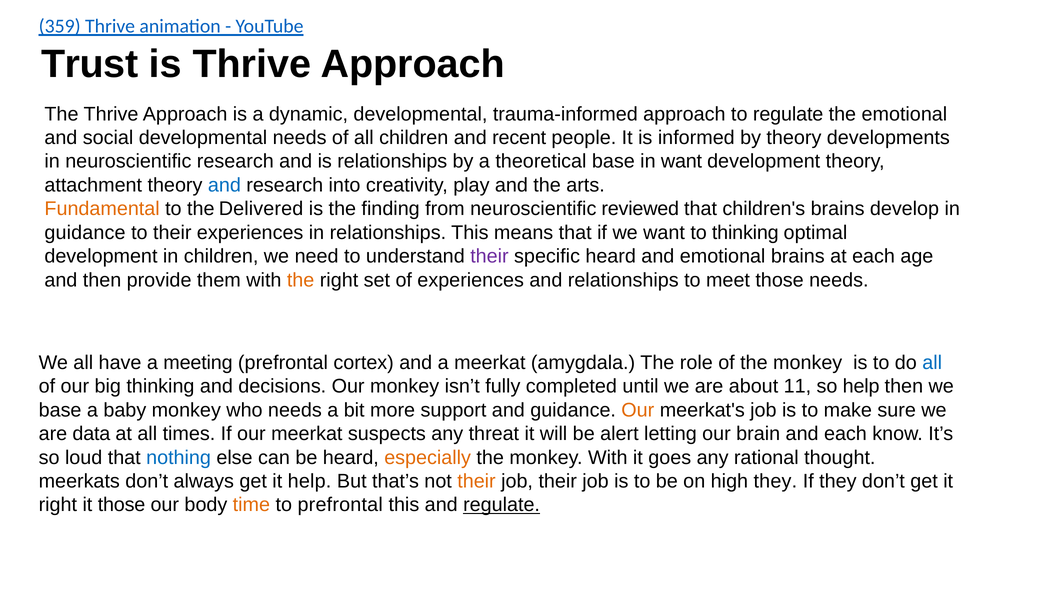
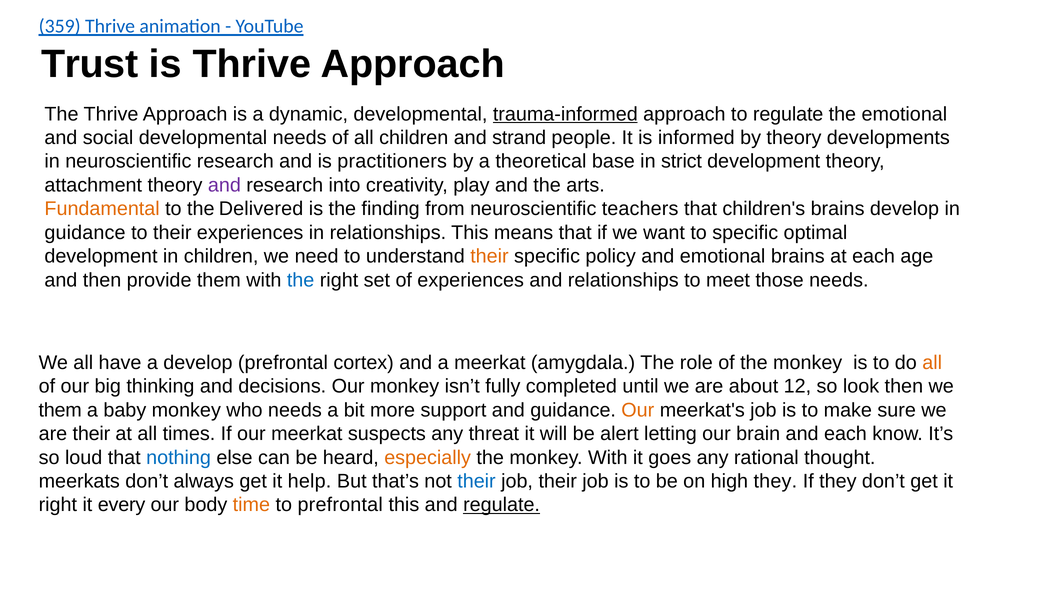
trauma-informed underline: none -> present (565, 114)
recent: recent -> strand (519, 138)
is relationships: relationships -> practitioners (392, 161)
in want: want -> strict (682, 161)
and colour: blue -> purple (224, 185)
reviewed: reviewed -> teachers (640, 209)
to thinking: thinking -> specific (745, 233)
their colour: purple -> orange (489, 256)
specific heard: heard -> policy (611, 256)
the colour: orange -> blue (301, 280)
a meeting: meeting -> develop (198, 363)
all colour: blue -> orange (932, 363)
11: 11 -> 12 (797, 386)
so help: help -> look (861, 386)
base: base -> them (60, 410)
are data: data -> their (91, 434)
their colour: orange -> blue (477, 481)
it those: those -> every (122, 505)
